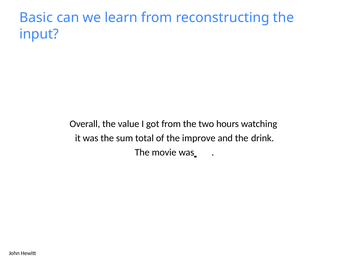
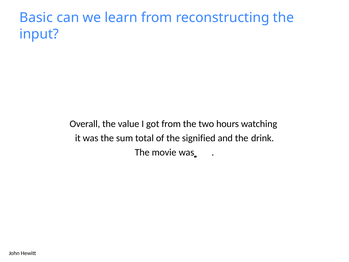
improve: improve -> signified (199, 138)
